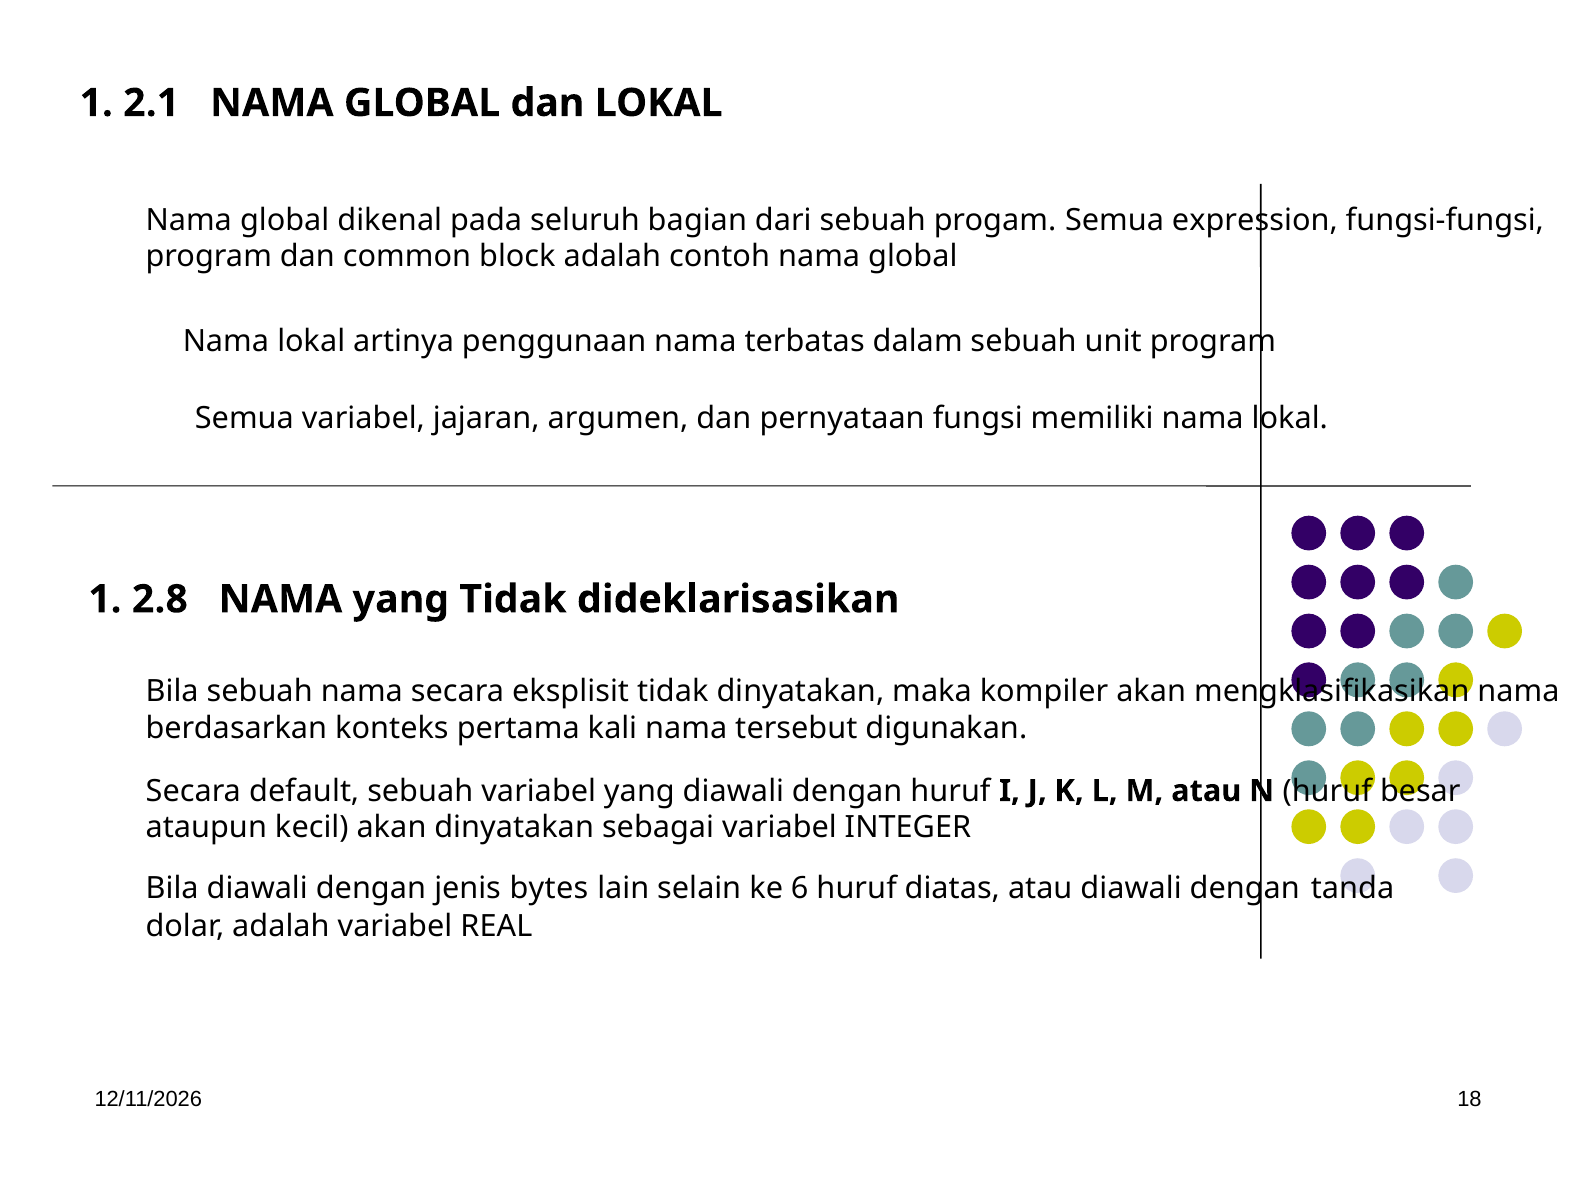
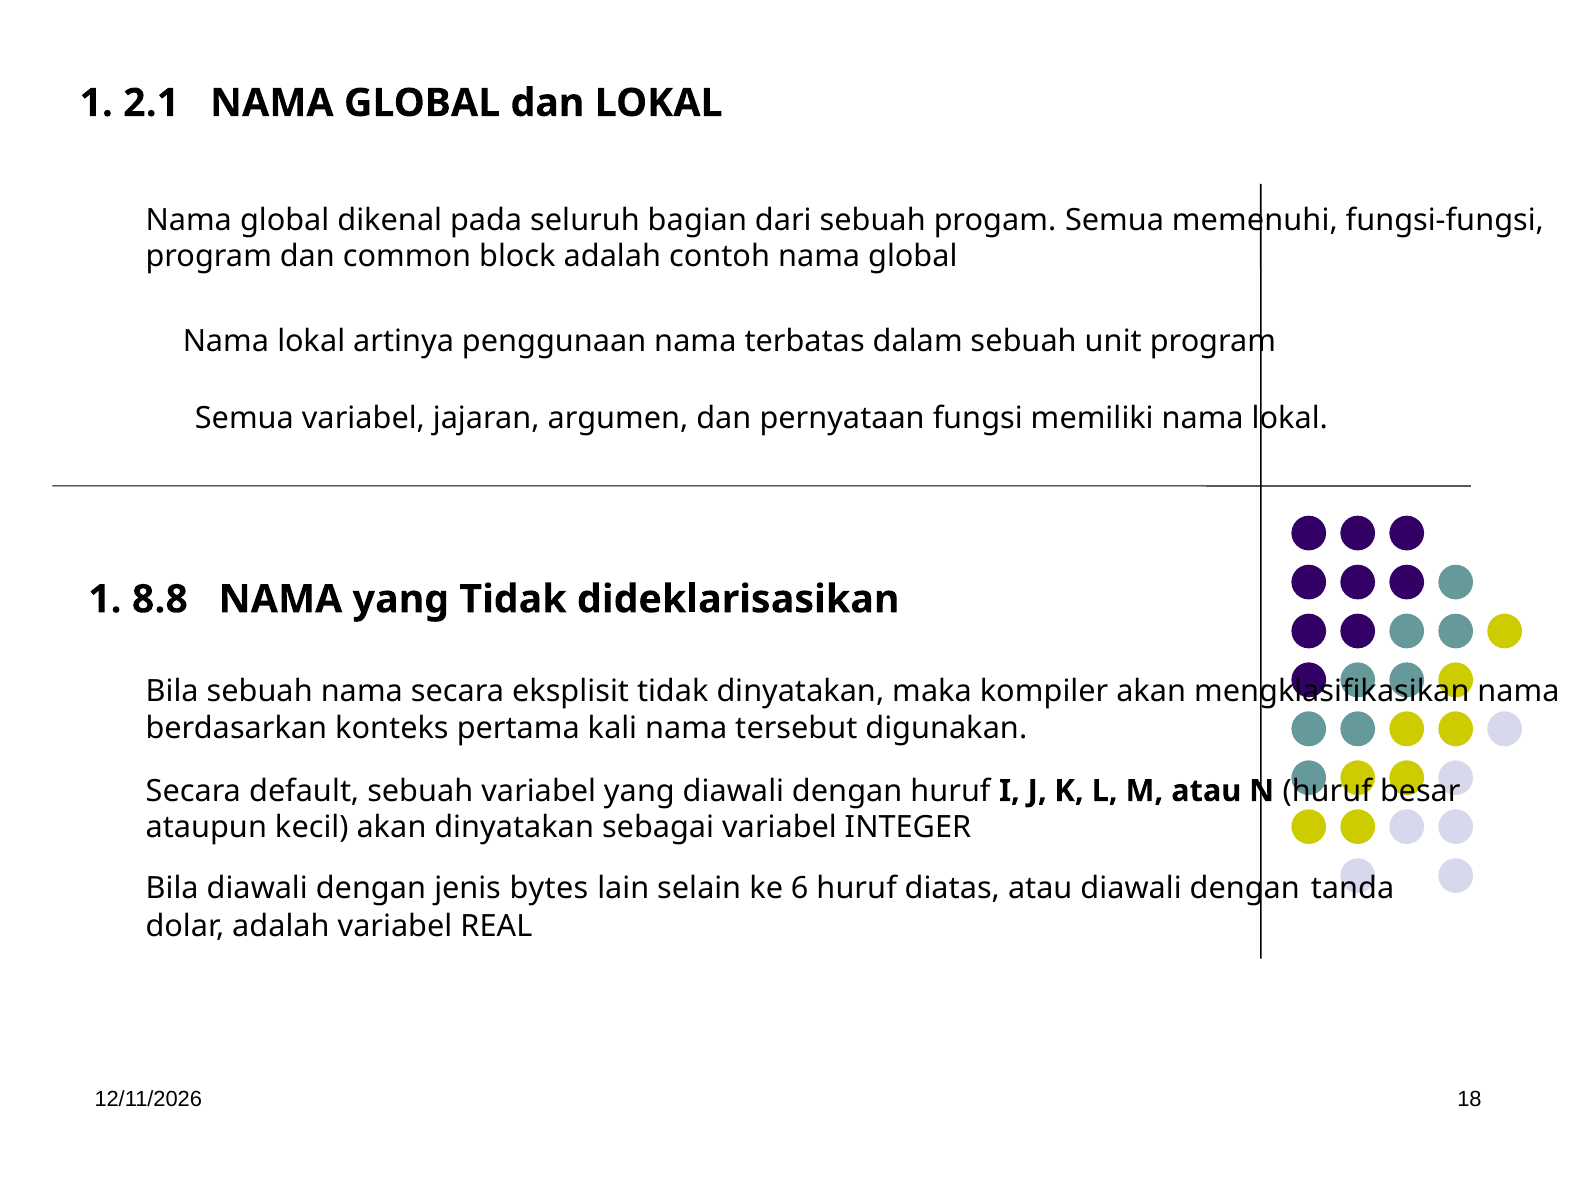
expression: expression -> memenuhi (1255, 220)
2.8: 2.8 -> 8.8 (160, 599)
